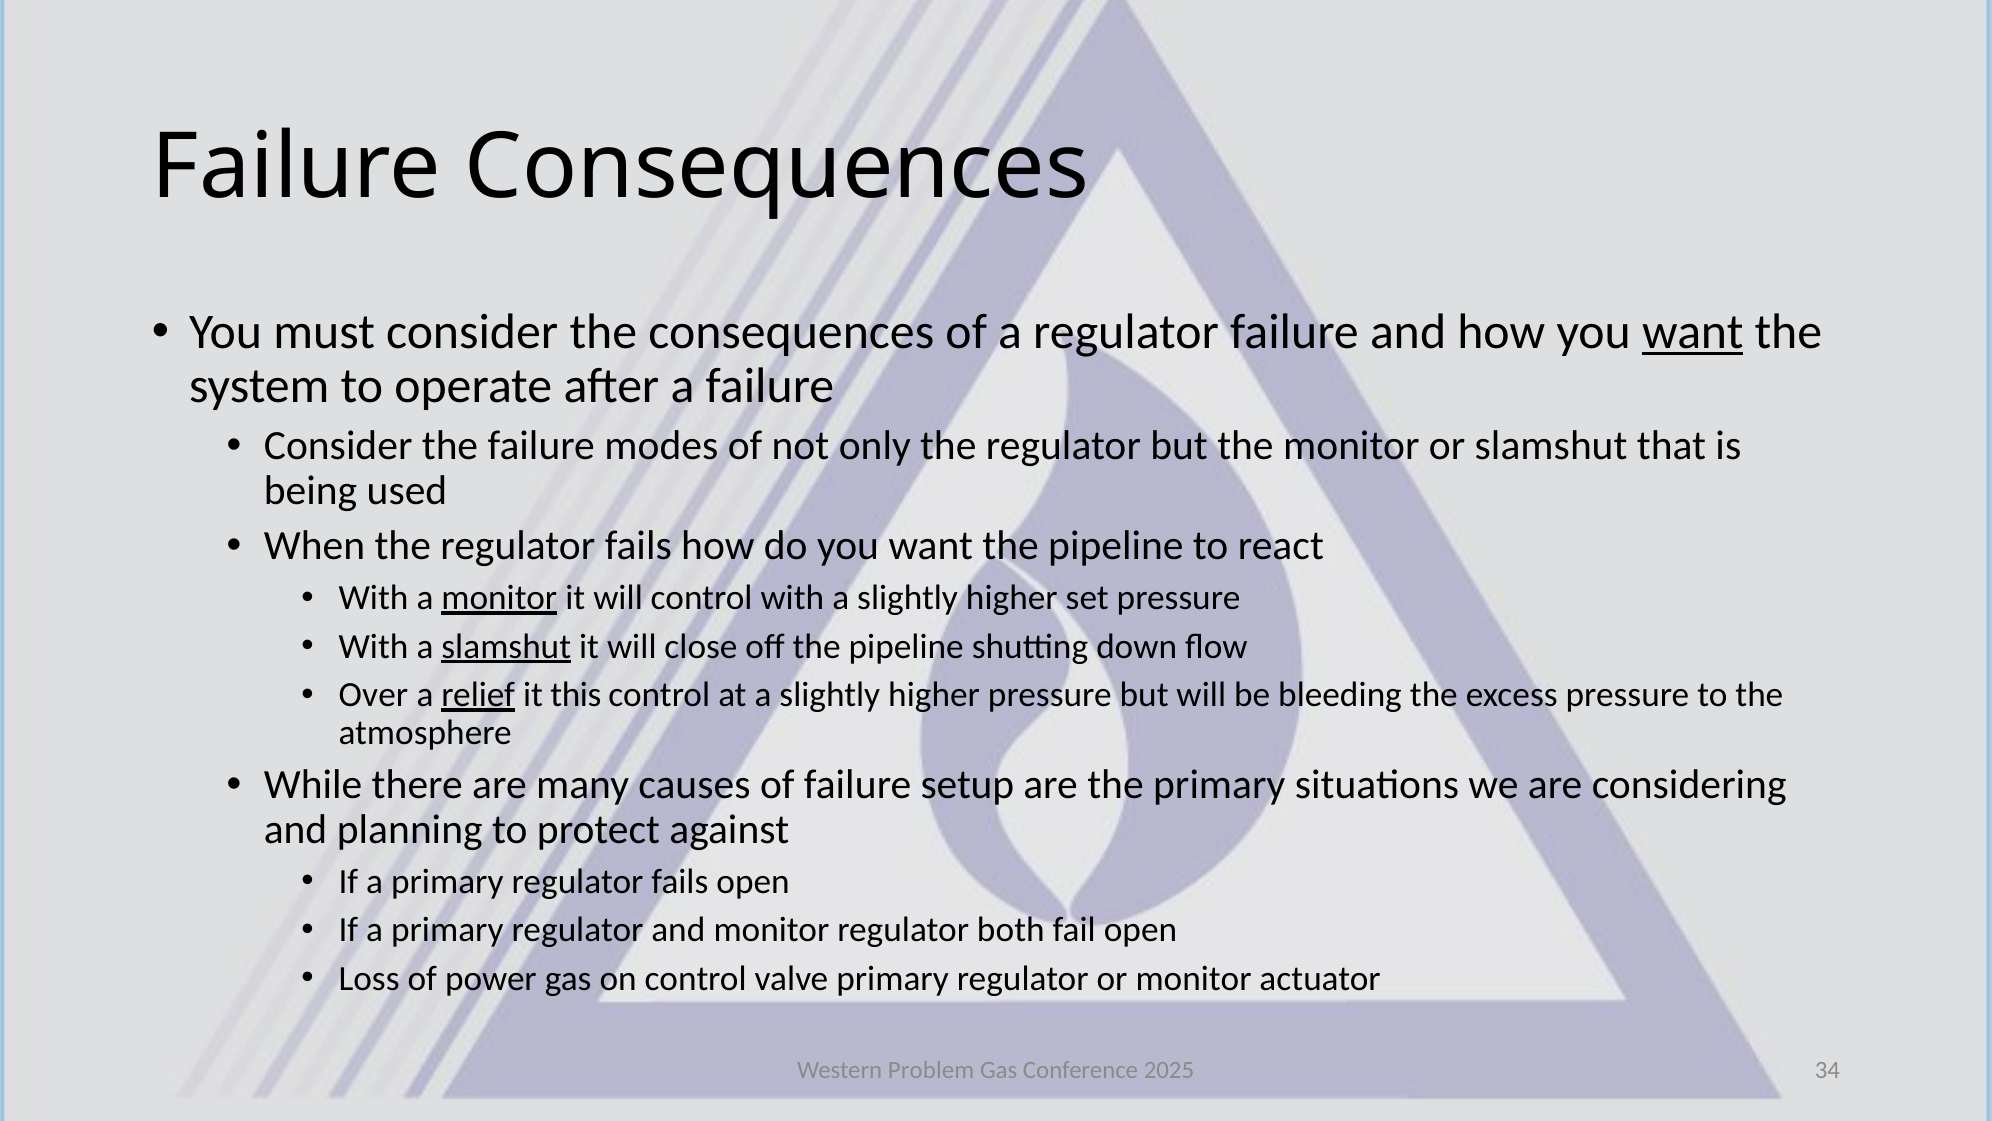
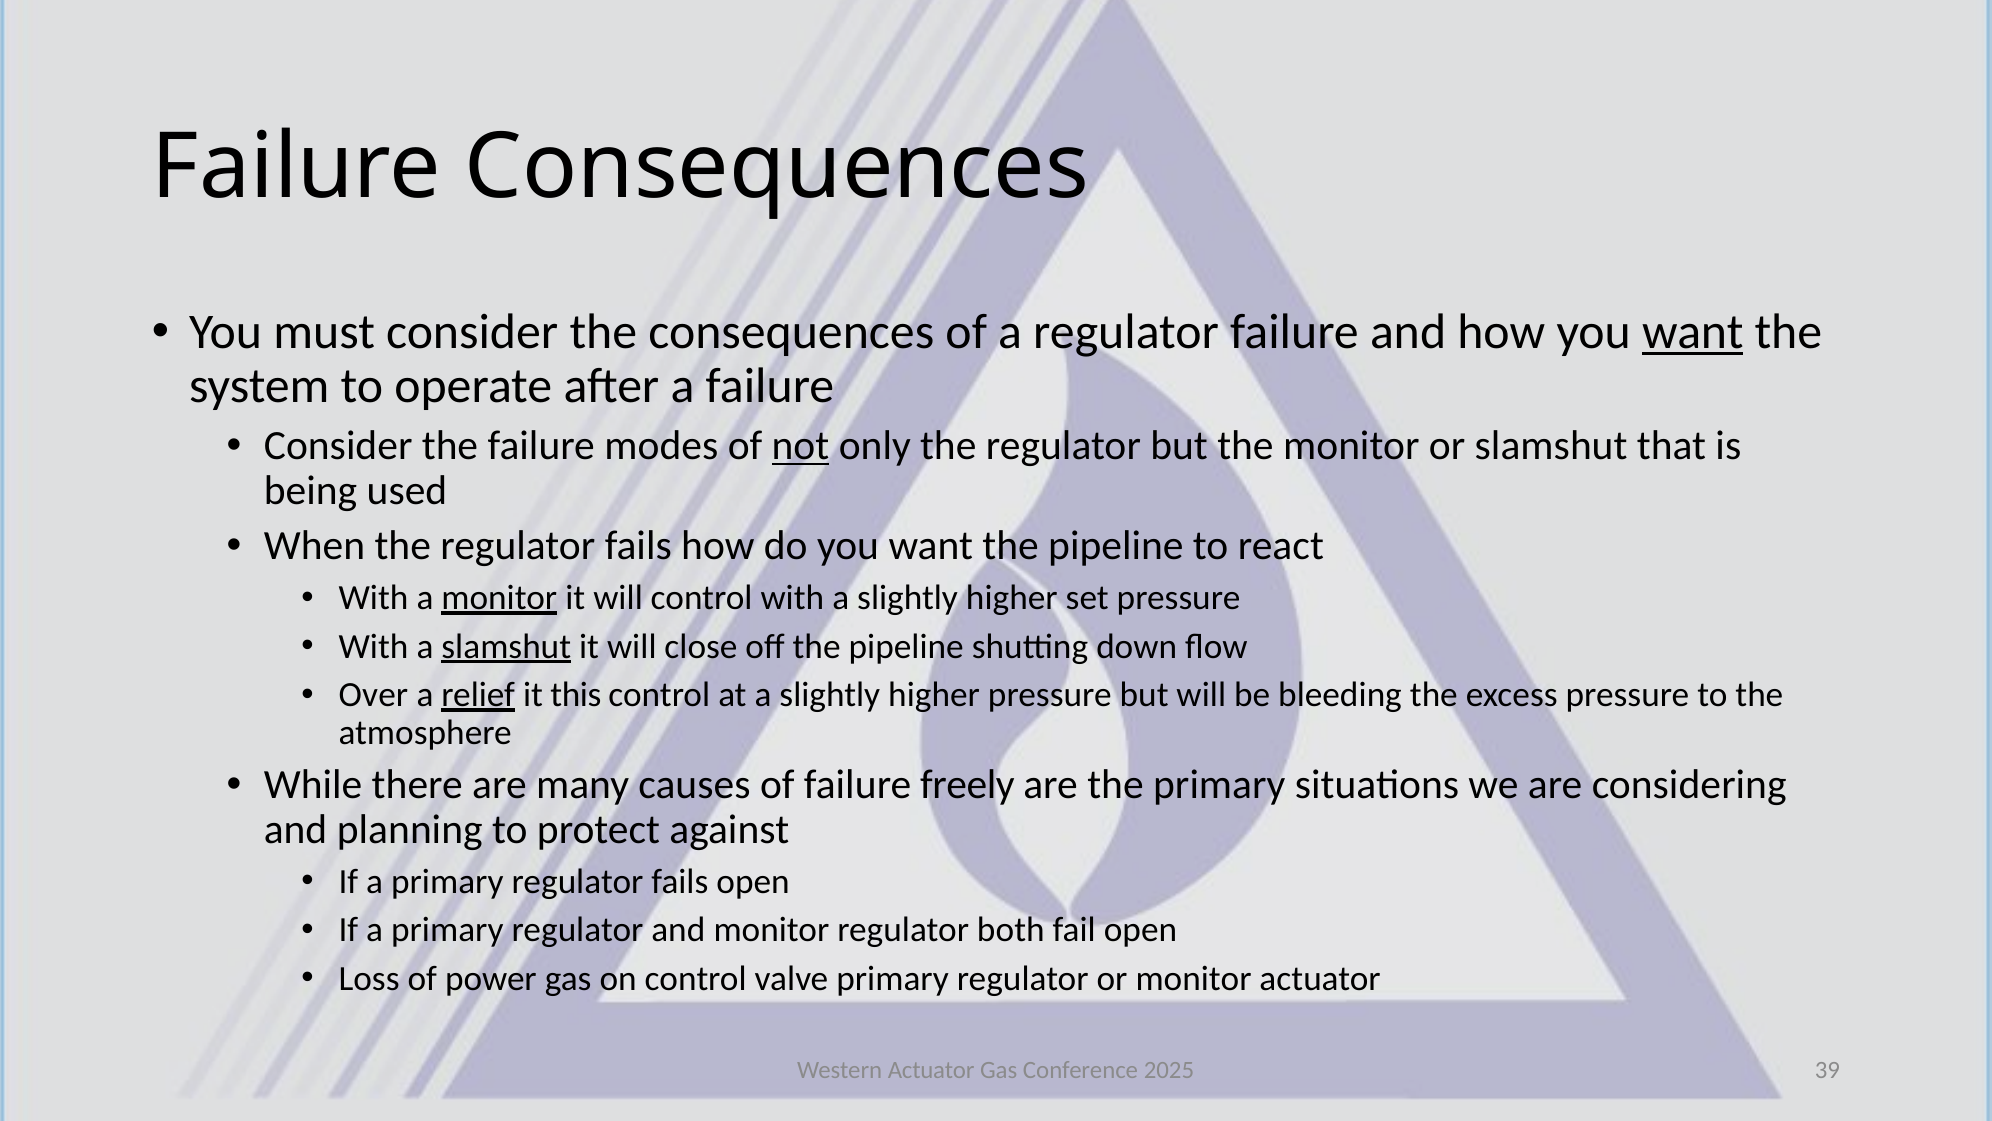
not underline: none -> present (800, 446)
setup: setup -> freely (967, 784)
Western Problem: Problem -> Actuator (931, 1070)
34: 34 -> 39 (1827, 1070)
